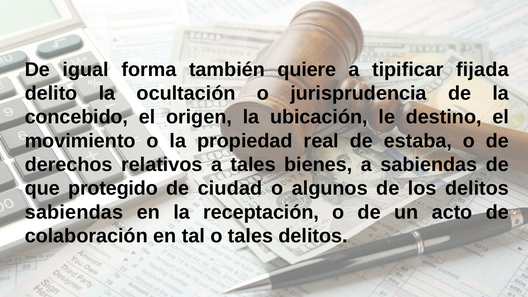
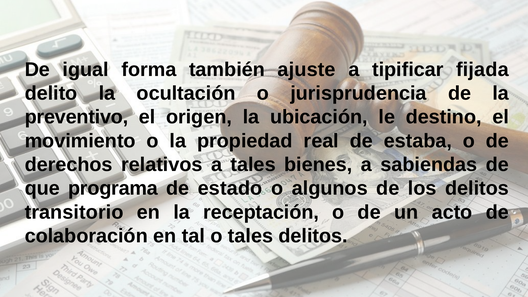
quiere: quiere -> ajuste (307, 70)
concebido: concebido -> preventivo (76, 117)
protegido: protegido -> programa (113, 188)
ciudad: ciudad -> estado (230, 188)
sabiendas: sabiendas -> transitorio (74, 212)
